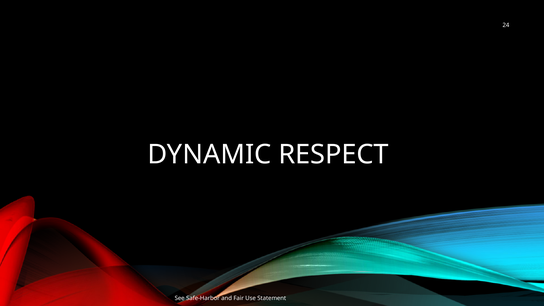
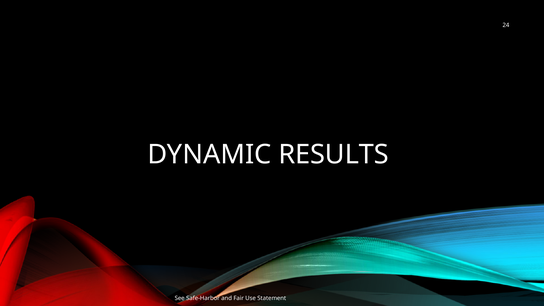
RESPECT: RESPECT -> RESULTS (334, 155)
